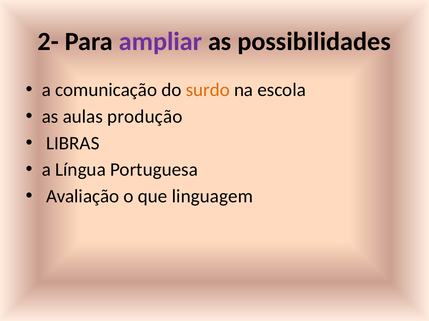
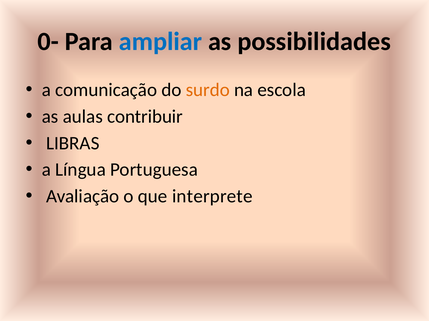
2-: 2- -> 0- (48, 42)
ampliar colour: purple -> blue (160, 42)
produção: produção -> contribuir (145, 117)
linguagem: linguagem -> interprete (212, 197)
